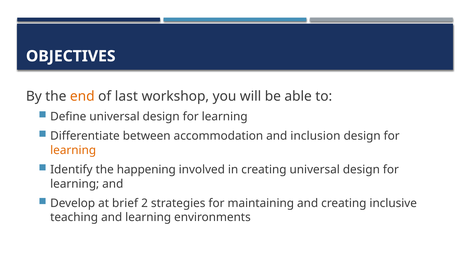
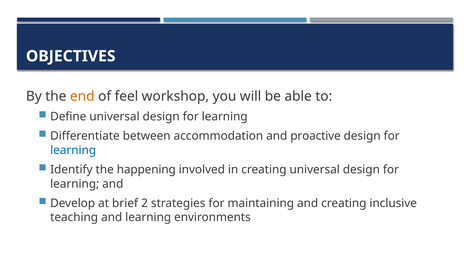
last: last -> feel (126, 96)
inclusion: inclusion -> proactive (316, 136)
learning colour: orange -> blue (73, 150)
